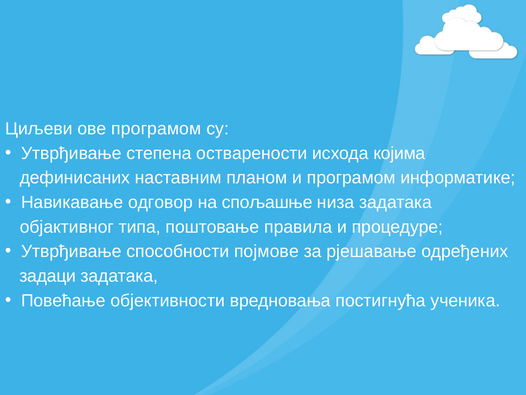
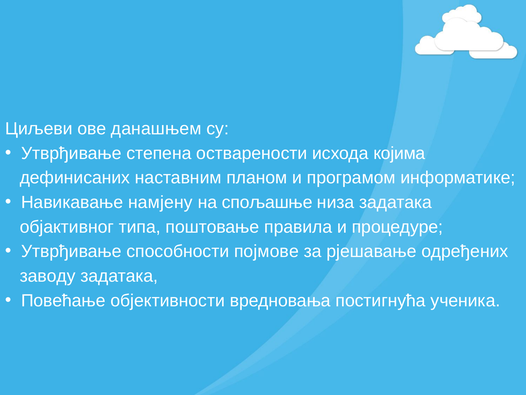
ове програмом: програмом -> данашњем (156, 128)
одговор: одговор -> намјену (160, 202)
задаци: задаци -> заводу (48, 276)
